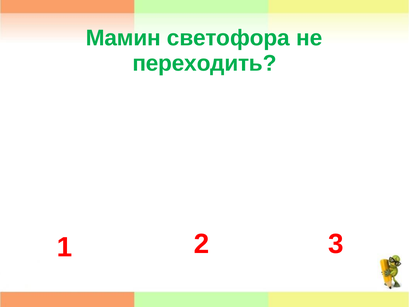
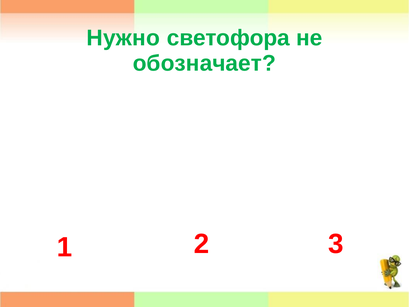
Мамин: Мамин -> Нужно (123, 38)
переходить: переходить -> обозначает (204, 63)
